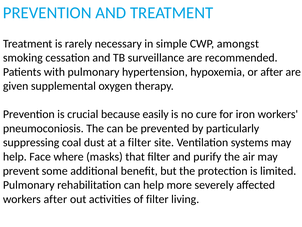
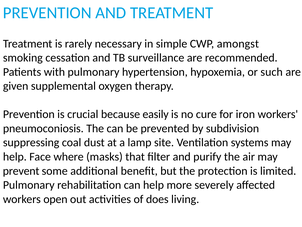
or after: after -> such (272, 72)
particularly: particularly -> subdivision (233, 128)
a filter: filter -> lamp (140, 142)
workers after: after -> open (55, 199)
of filter: filter -> does (157, 199)
